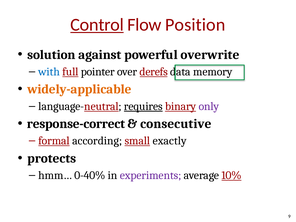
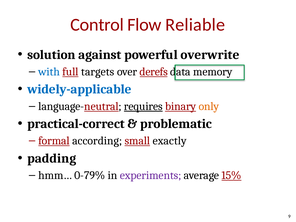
Control underline: present -> none (97, 25)
Position: Position -> Reliable (195, 25)
pointer: pointer -> targets (98, 72)
widely-applicable colour: orange -> blue (79, 89)
only colour: purple -> orange (209, 106)
response-correct: response-correct -> practical-correct (76, 124)
consecutive: consecutive -> problematic (176, 124)
protects: protects -> padding (52, 158)
0-40%: 0-40% -> 0-79% (90, 175)
10%: 10% -> 15% (231, 175)
